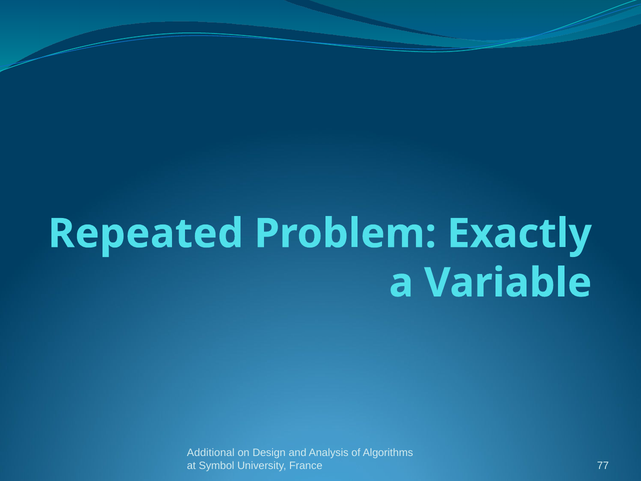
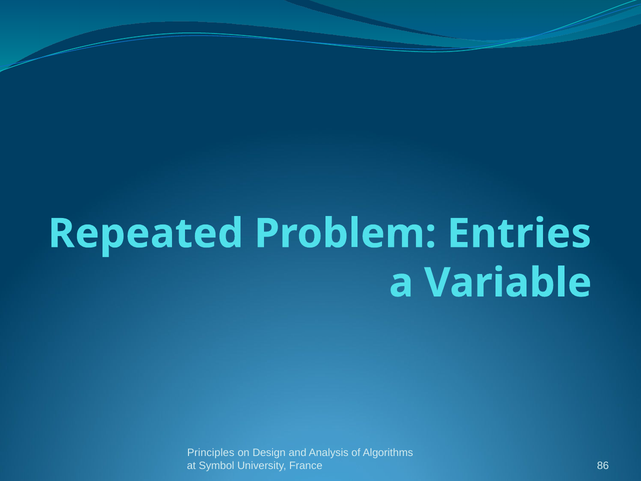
Exactly: Exactly -> Entries (519, 234)
Additional: Additional -> Principles (211, 453)
77: 77 -> 86 (603, 465)
